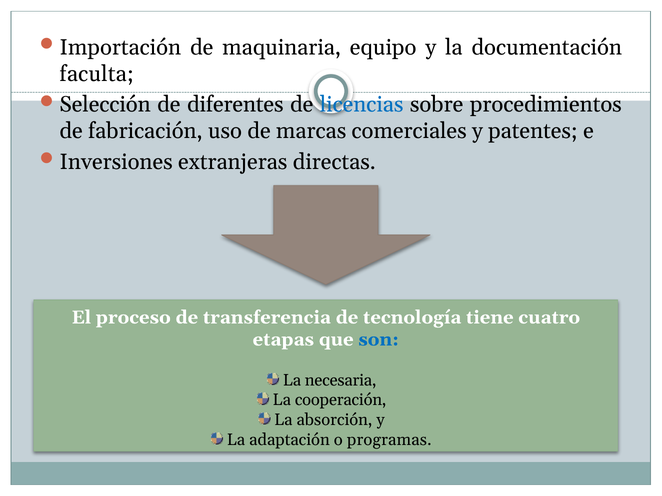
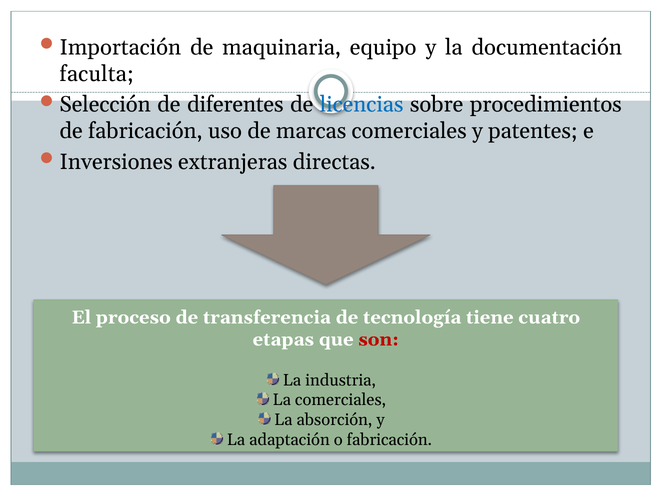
son colour: blue -> red (379, 340)
necesaria: necesaria -> industria (341, 380)
La cooperación: cooperación -> comerciales (341, 400)
o programas: programas -> fabricación (389, 440)
